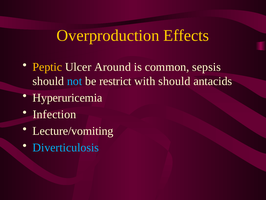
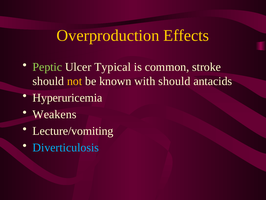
Peptic colour: yellow -> light green (47, 67)
Around: Around -> Typical (113, 67)
sepsis: sepsis -> stroke (207, 67)
not colour: light blue -> yellow (75, 81)
restrict: restrict -> known (115, 81)
Infection: Infection -> Weakens (55, 114)
